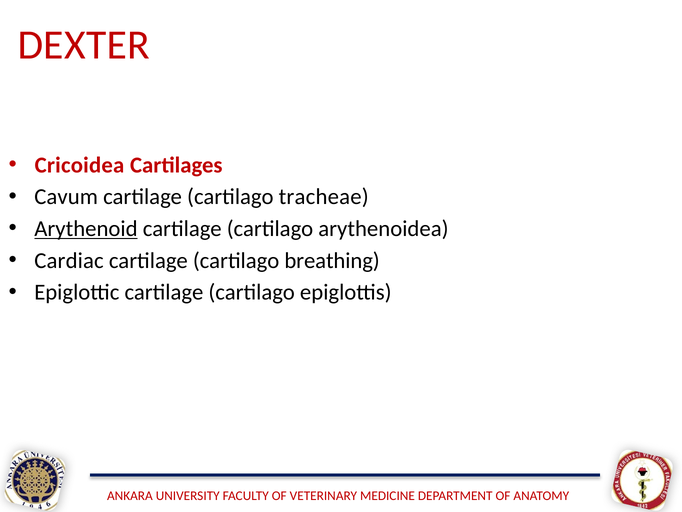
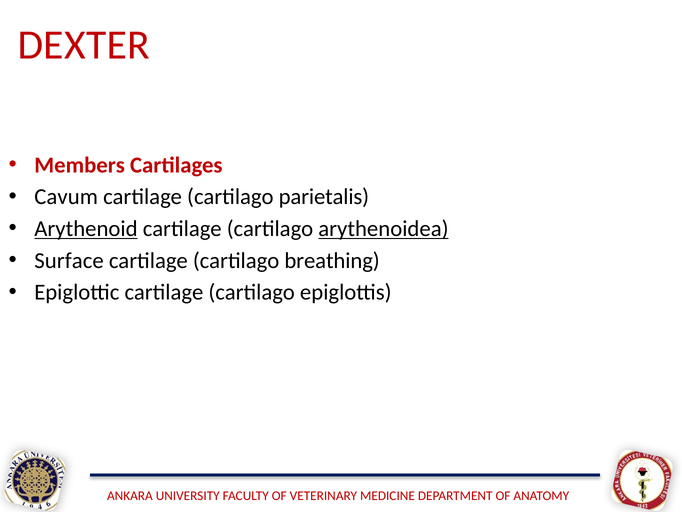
Cricoidea: Cricoidea -> Members (80, 165)
tracheae: tracheae -> parietalis (324, 197)
arythenoidea underline: none -> present (383, 228)
Cardiac: Cardiac -> Surface (69, 260)
